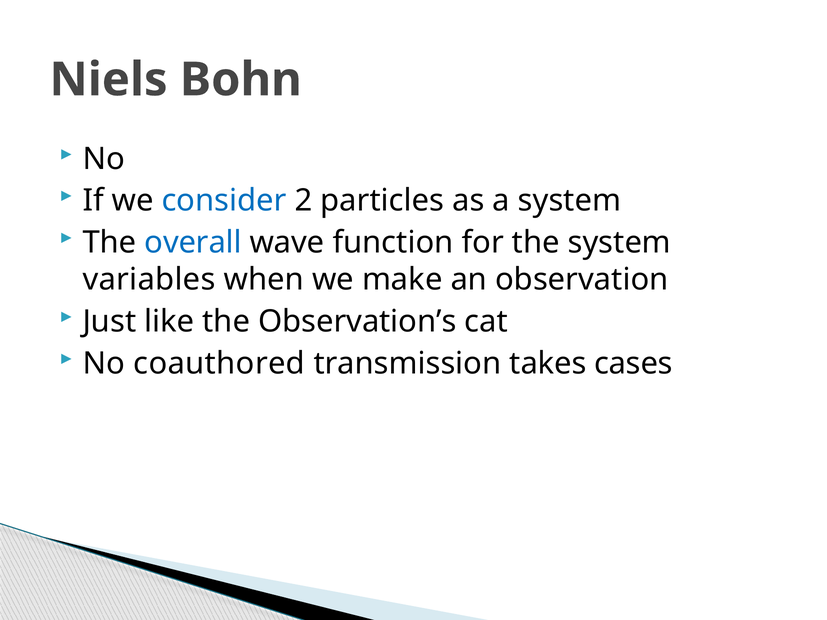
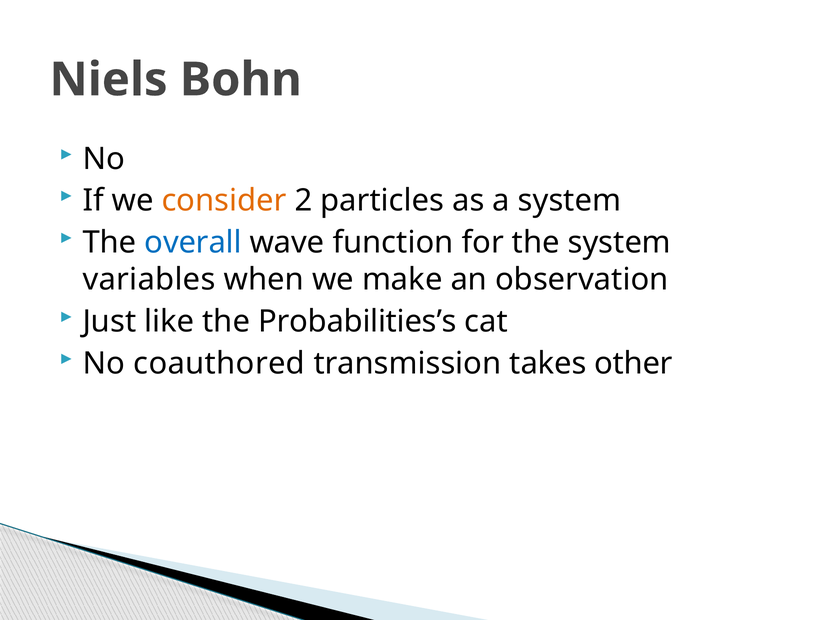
consider colour: blue -> orange (224, 201)
Observation’s: Observation’s -> Probabilities’s (357, 322)
cases: cases -> other (633, 363)
